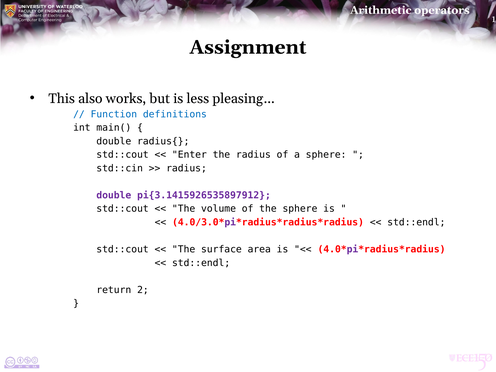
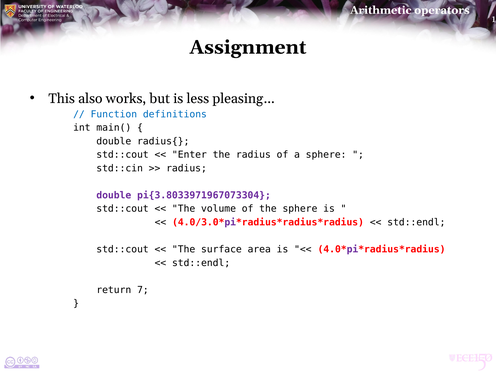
pi{3.1415926535897912: pi{3.1415926535897912 -> pi{3.8033971967073304 (204, 195)
2: 2 -> 7 (143, 290)
